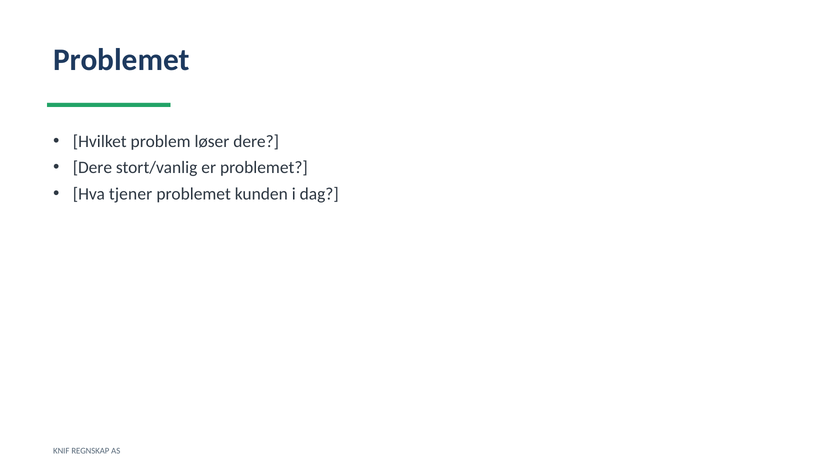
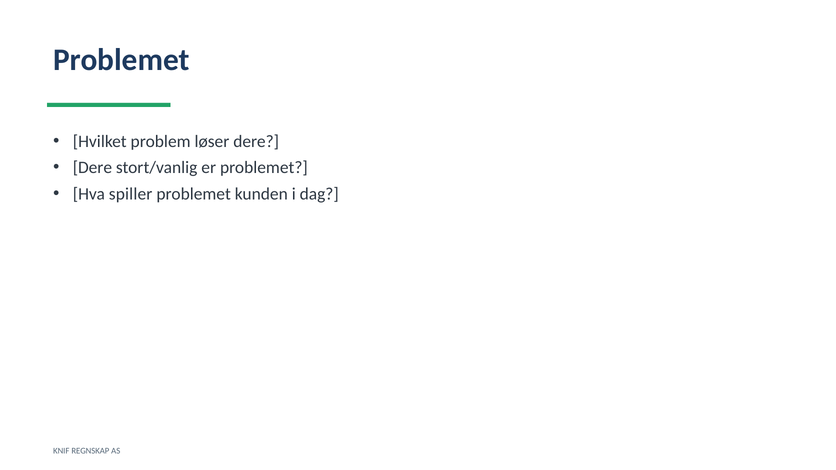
tjener: tjener -> spiller (131, 194)
